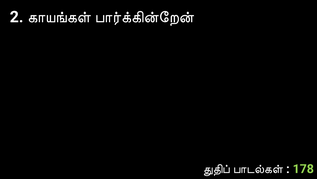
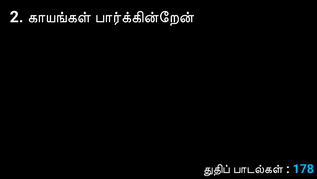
178 colour: light green -> light blue (303, 168)
